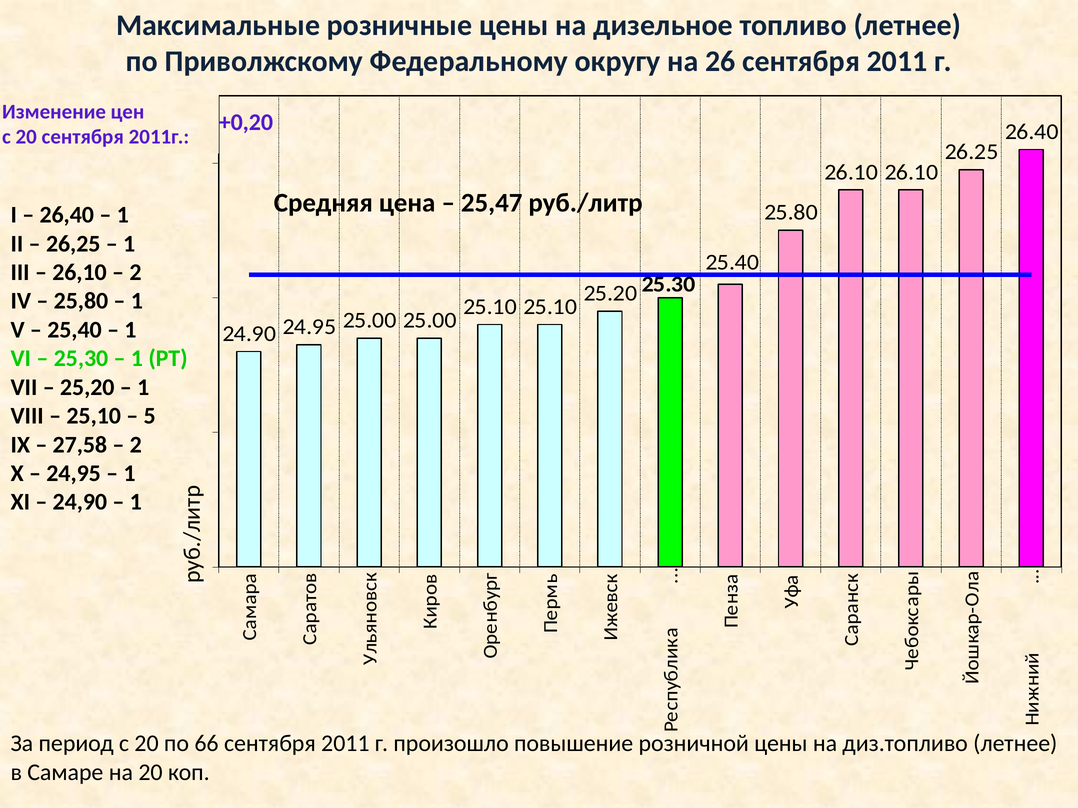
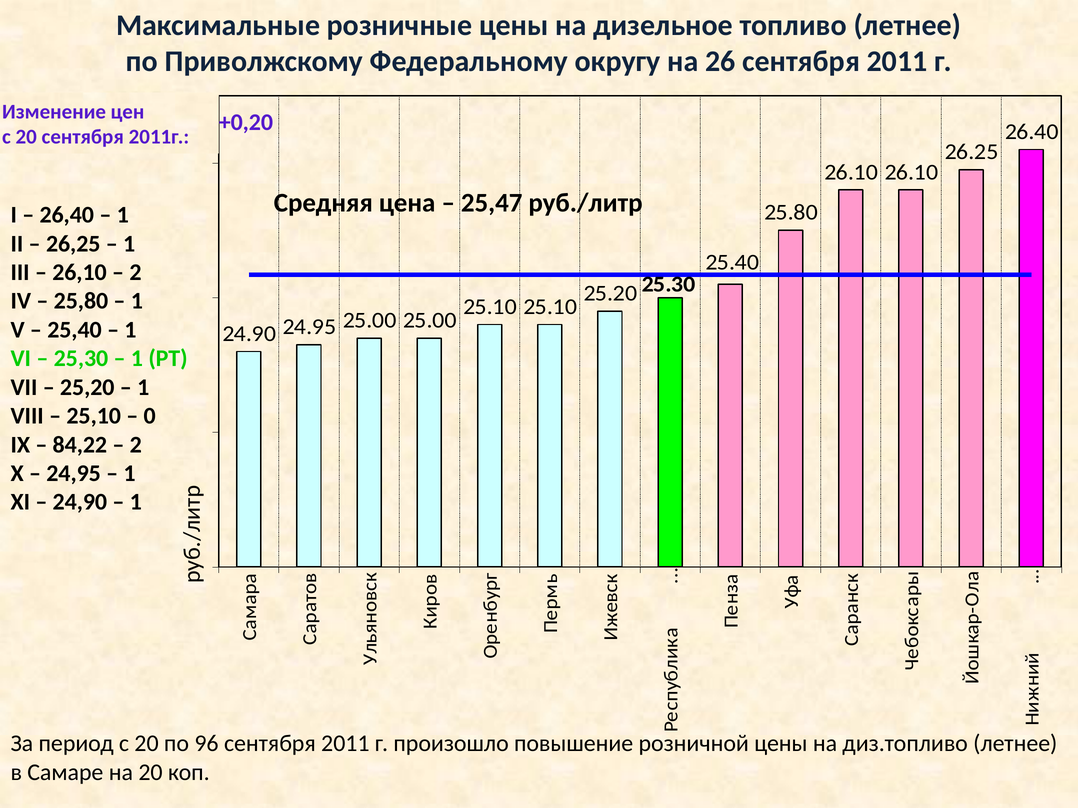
5: 5 -> 0 (150, 416)
27,58: 27,58 -> 84,22 (80, 445)
66: 66 -> 96 (207, 744)
